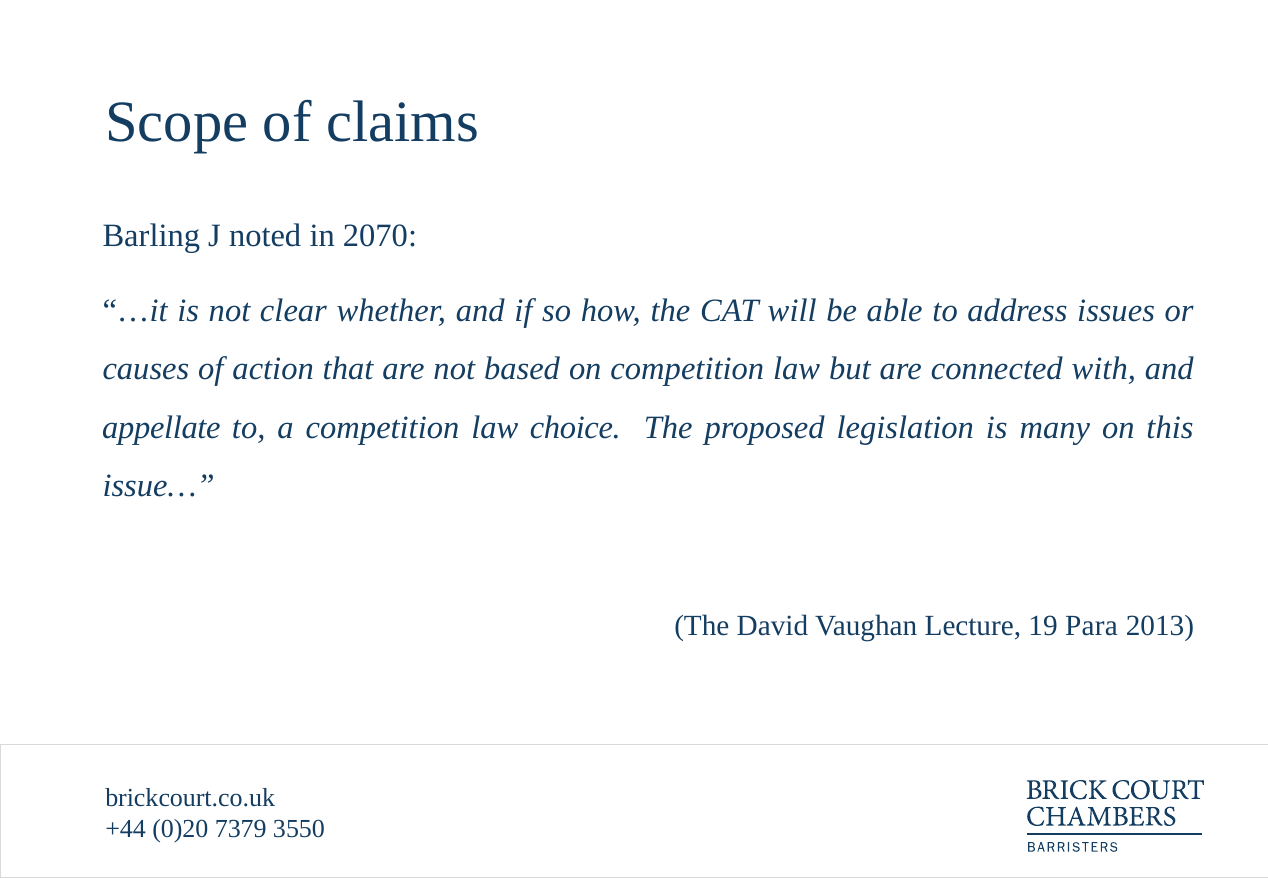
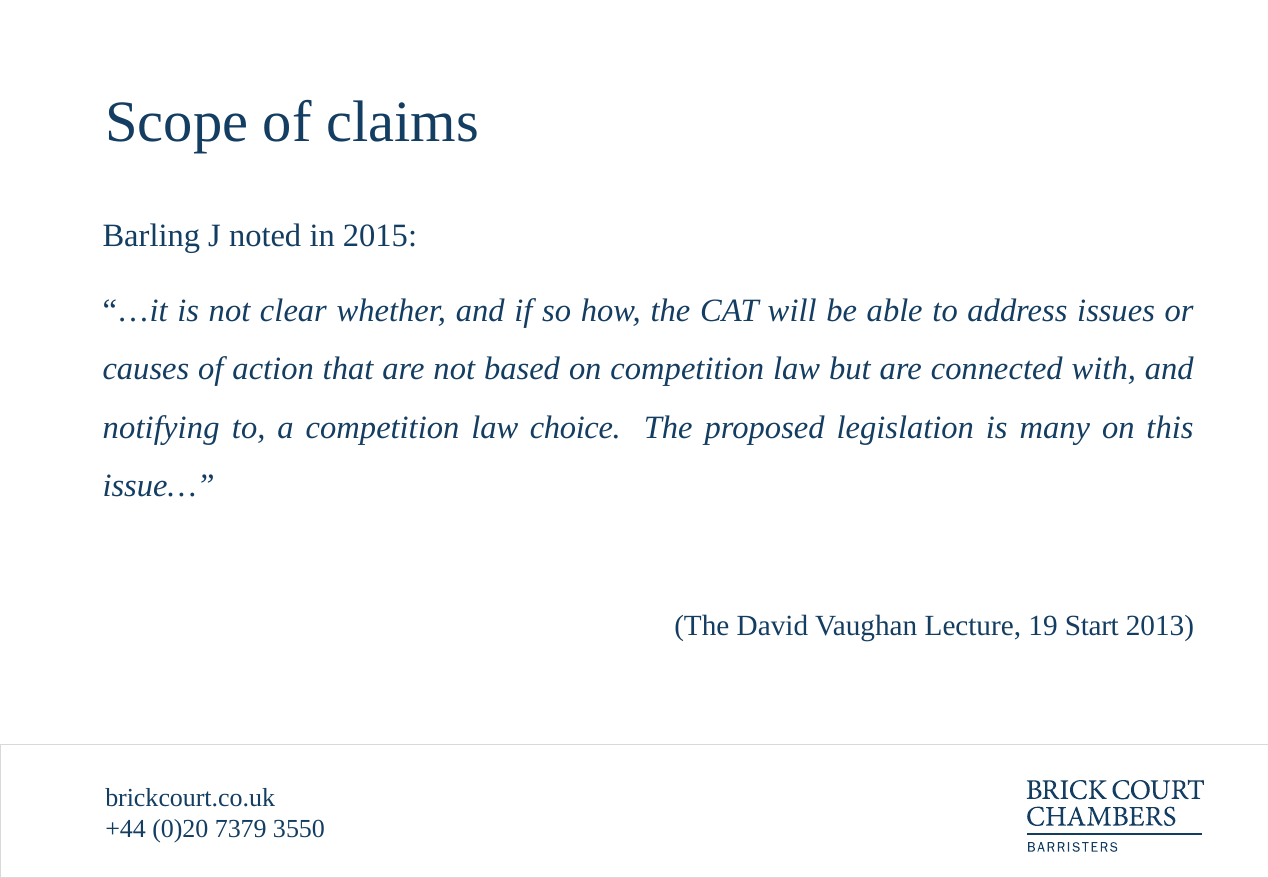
2070: 2070 -> 2015 (380, 236)
appellate: appellate -> notifying (161, 428)
Para: Para -> Start (1092, 626)
